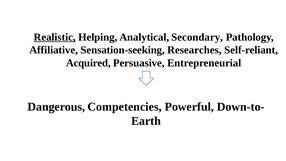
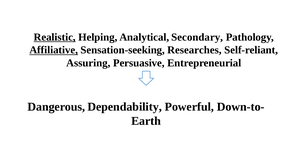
Affiliative underline: none -> present (54, 50)
Acquired: Acquired -> Assuring (88, 63)
Competencies: Competencies -> Dependability (125, 107)
